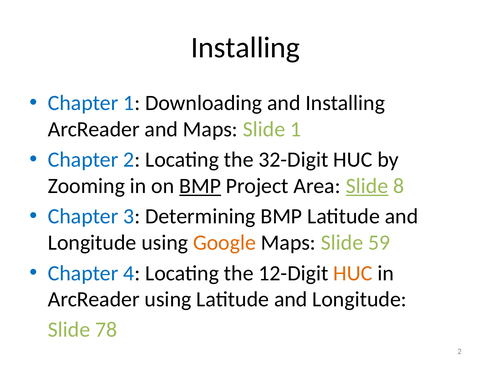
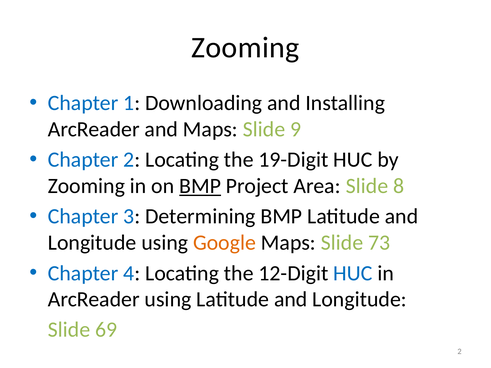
Installing: Installing -> Zooming (245, 48)
Slide 1: 1 -> 9 (296, 129)
32-Digit: 32-Digit -> 19-Digit (293, 160)
Slide underline: present -> none (367, 186)
59: 59 -> 73 (379, 243)
HUC colour: orange -> blue (353, 273)
78: 78 -> 69 (106, 330)
